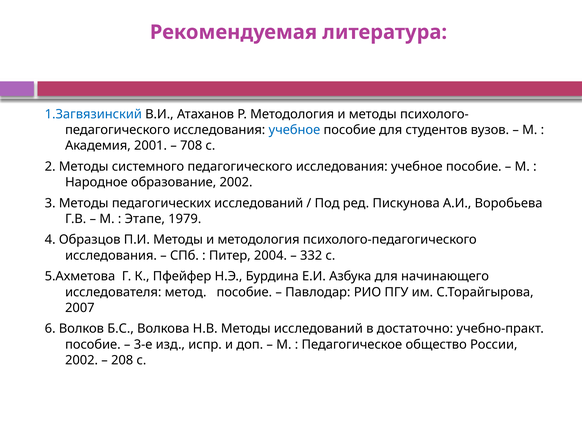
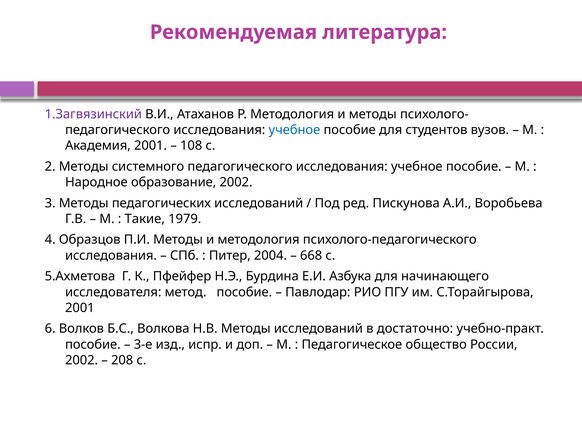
1.Загвязинский colour: blue -> purple (93, 114)
708: 708 -> 108 (191, 146)
Этапе: Этапе -> Такие (145, 219)
332: 332 -> 668 (311, 256)
2007: 2007 -> 2001 (80, 308)
